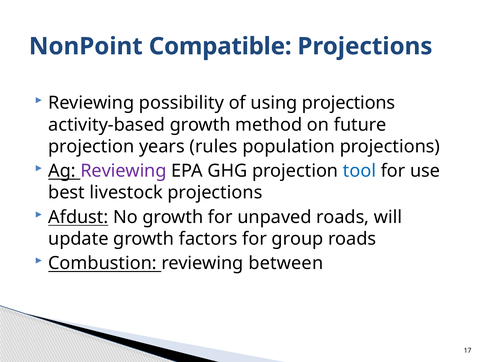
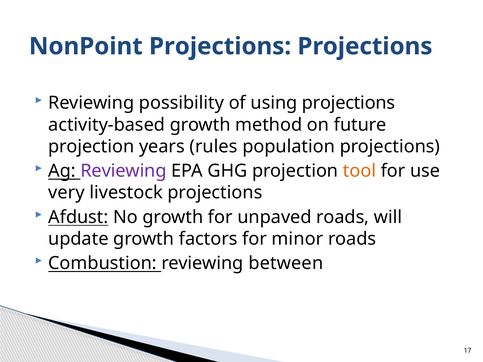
NonPoint Compatible: Compatible -> Projections (220, 46)
tool colour: blue -> orange (359, 171)
best: best -> very (66, 193)
group: group -> minor (297, 239)
